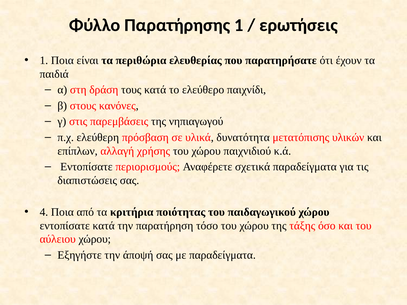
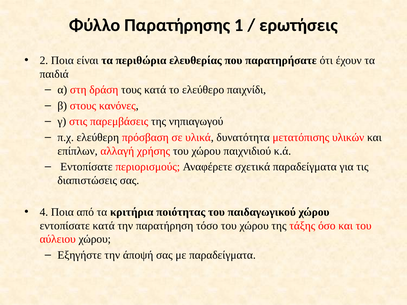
1: 1 -> 2 (44, 61)
